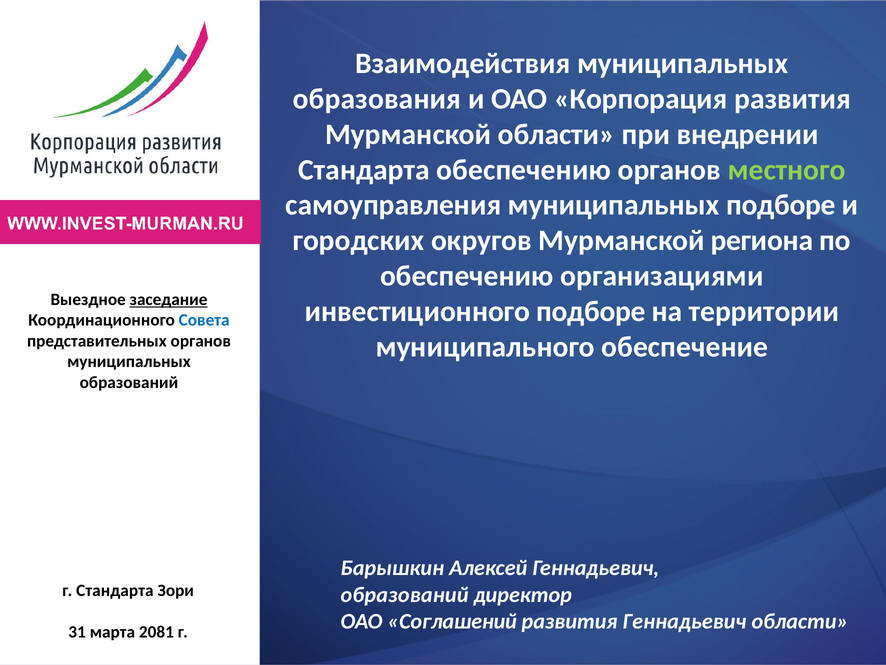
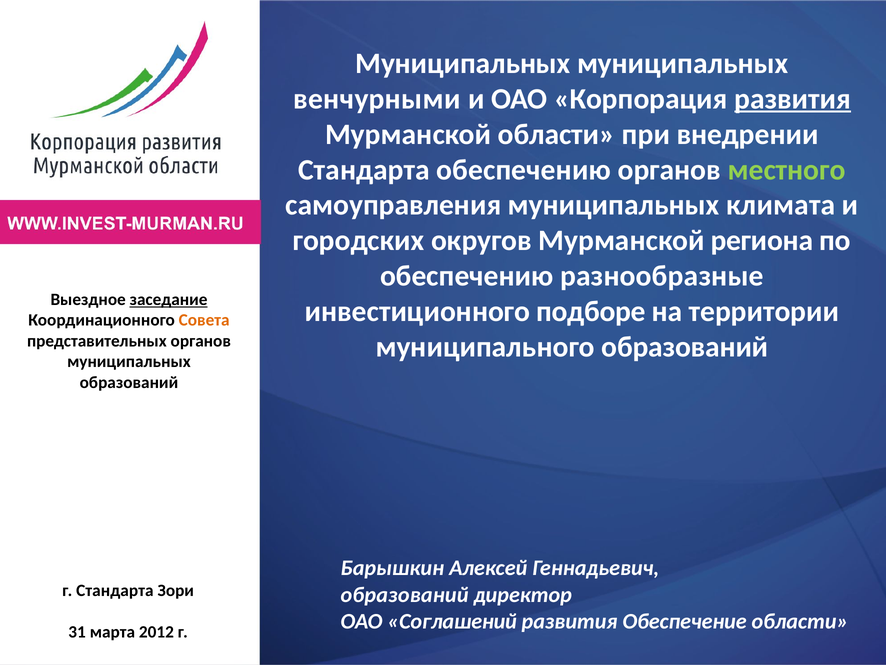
Взаимодействия: Взаимодействия -> Муниципальных (463, 63)
образования: образования -> венчурными (377, 99)
развития underline: none -> present (793, 99)
муниципальных подборе: подборе -> климата (781, 205)
организациями: организациями -> разнообразные (662, 276)
Совета colour: blue -> orange (204, 320)
муниципального обеспечение: обеспечение -> образований (685, 347)
развития Геннадьевич: Геннадьевич -> Обеспечение (685, 621)
2081: 2081 -> 2012 (156, 632)
